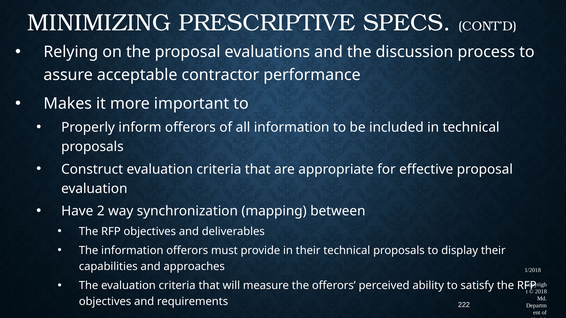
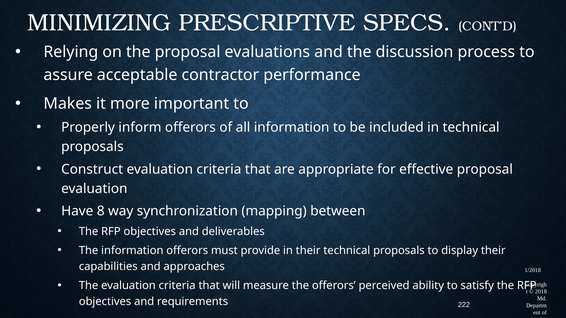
2: 2 -> 8 (101, 211)
